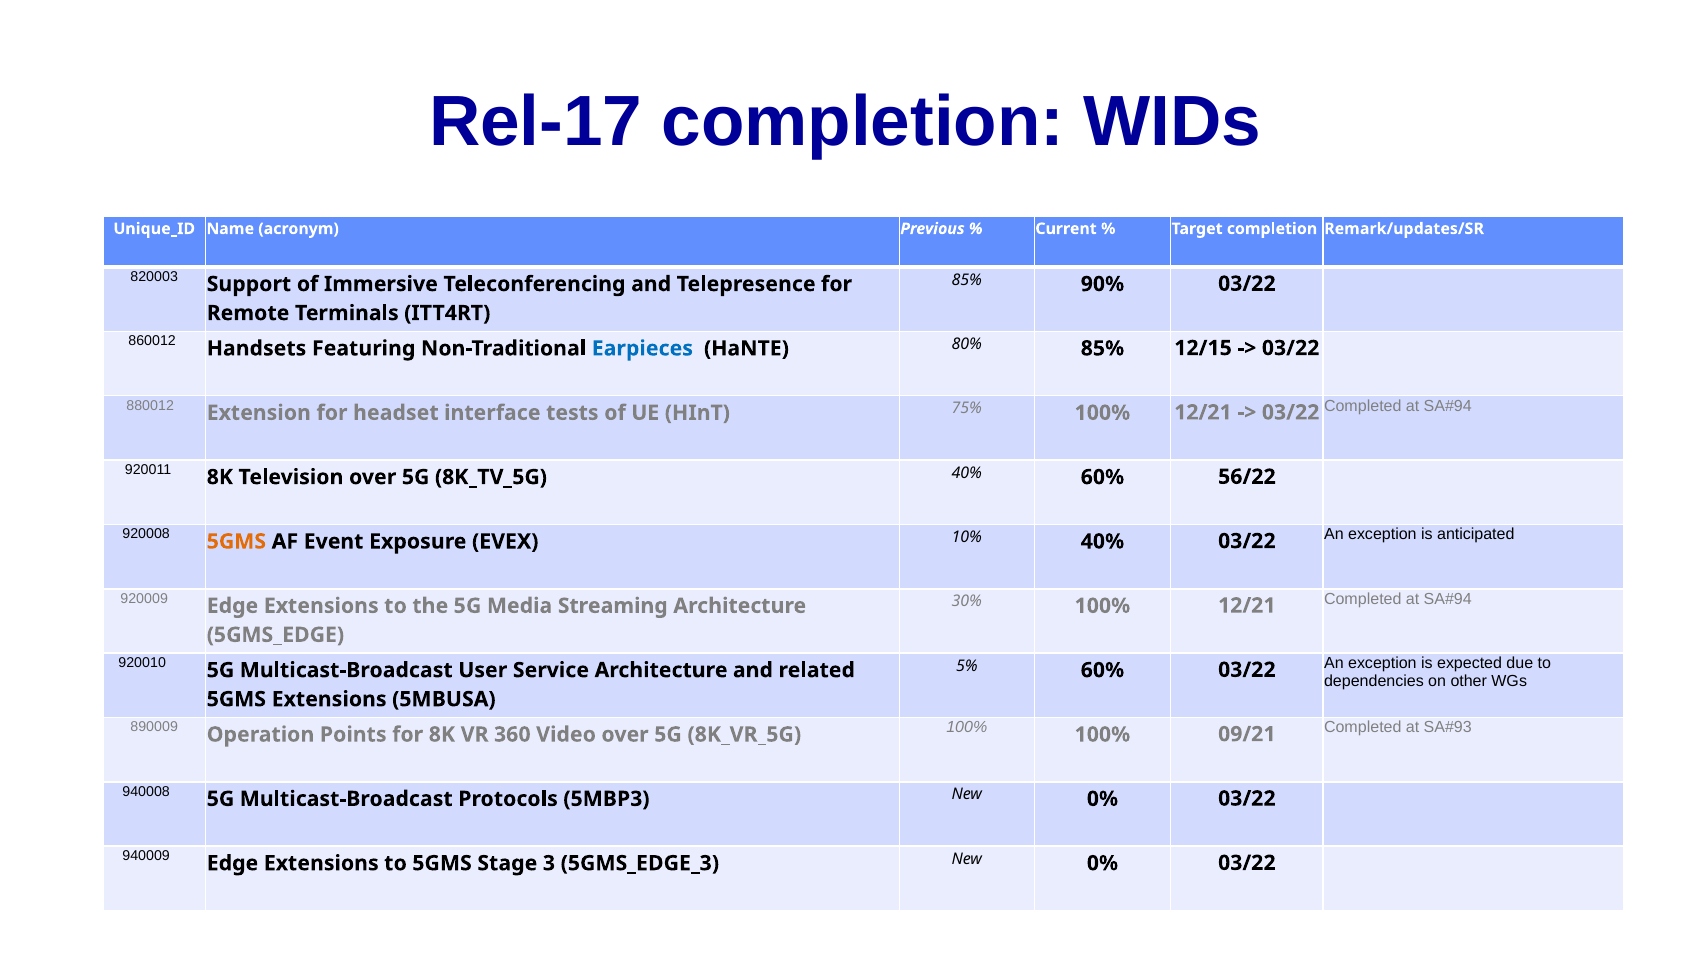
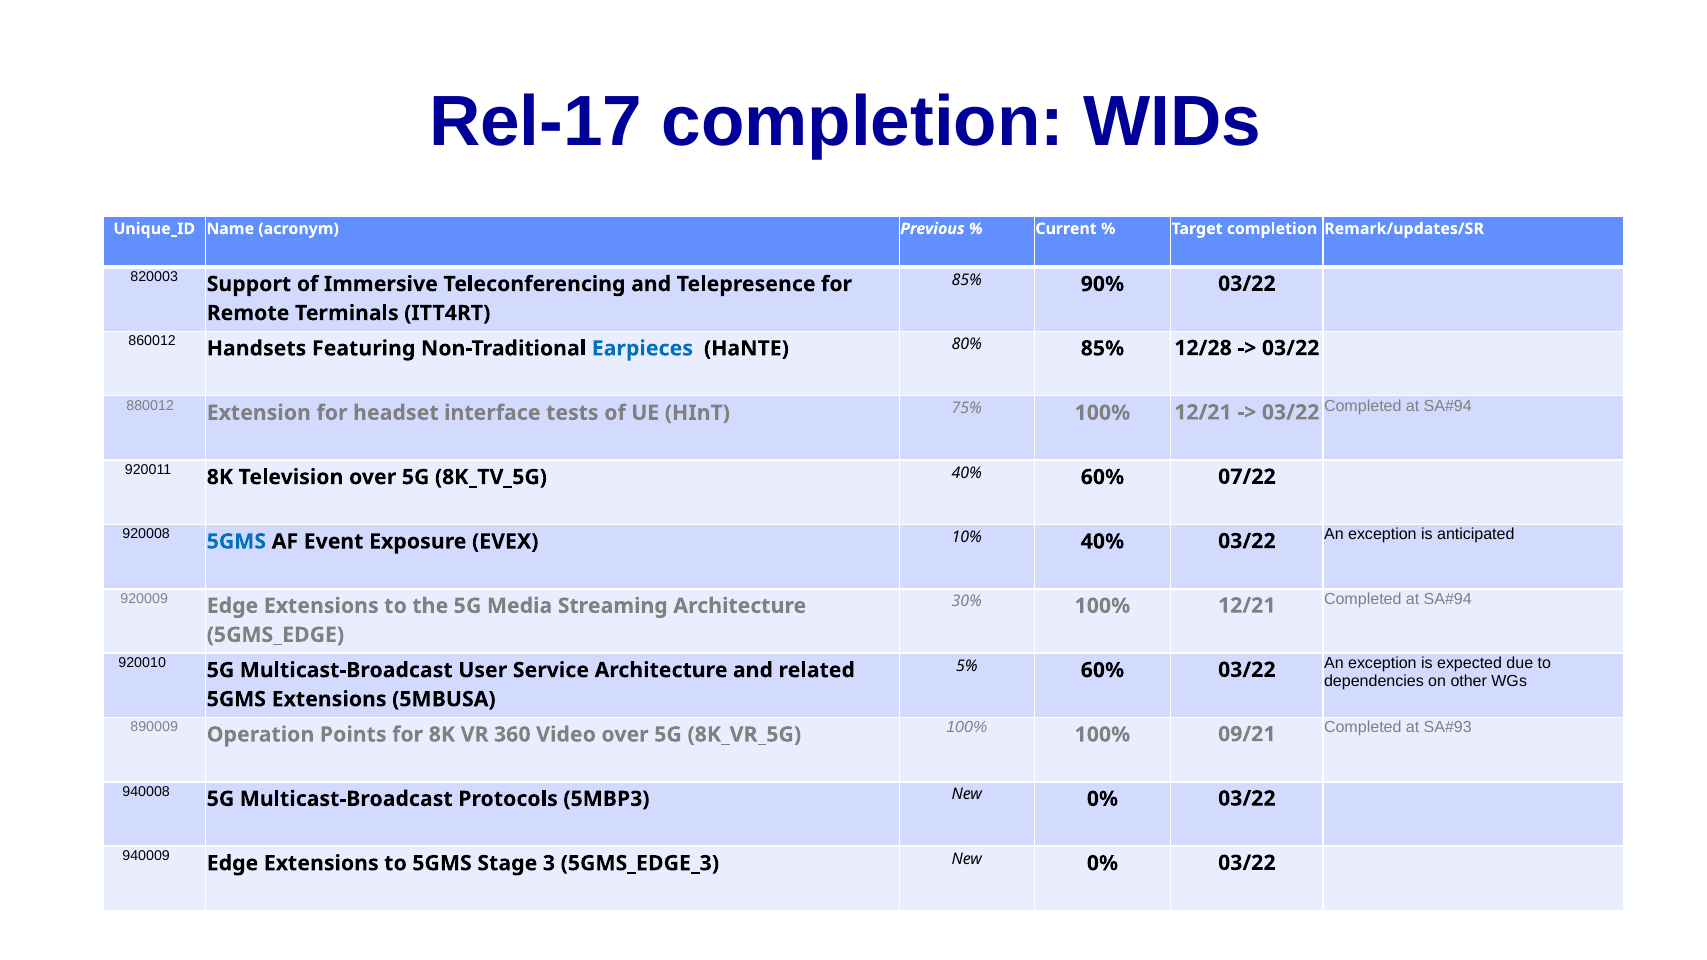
12/15: 12/15 -> 12/28 (1203, 348)
56/22: 56/22 -> 07/22 (1247, 477)
5GMS colour: orange -> blue (236, 542)
